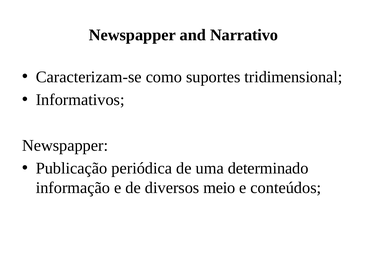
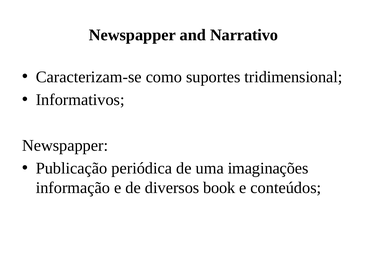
determinado: determinado -> imaginações (268, 168)
meio: meio -> book (219, 188)
